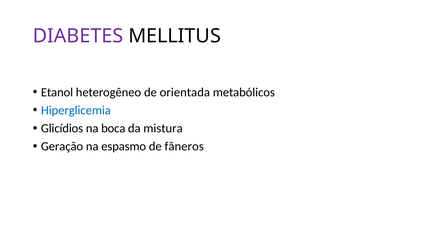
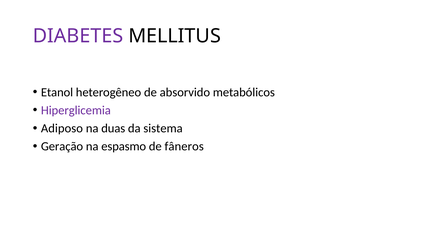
orientada: orientada -> absorvido (185, 92)
Hiperglicemia colour: blue -> purple (76, 111)
Glicídios: Glicídios -> Adiposo (62, 129)
boca: boca -> duas (113, 129)
mistura: mistura -> sistema (163, 129)
